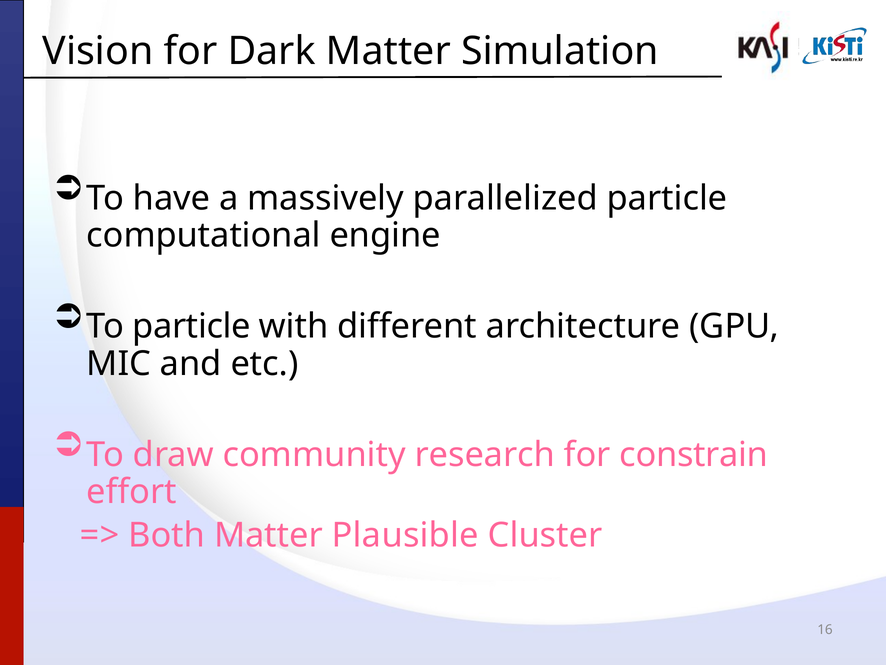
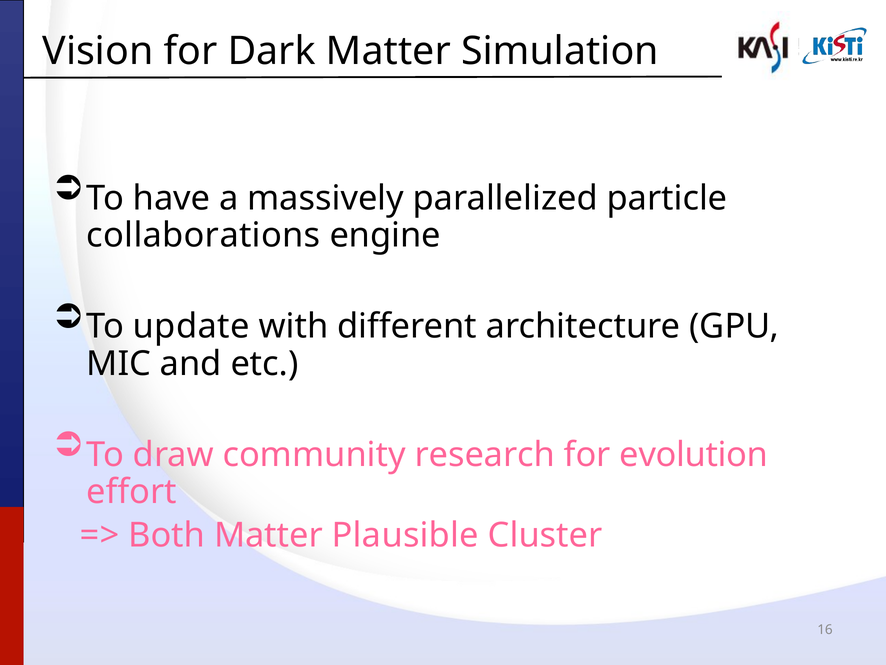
computational: computational -> collaborations (203, 235)
To particle: particle -> update (191, 326)
constrain: constrain -> evolution (694, 454)
